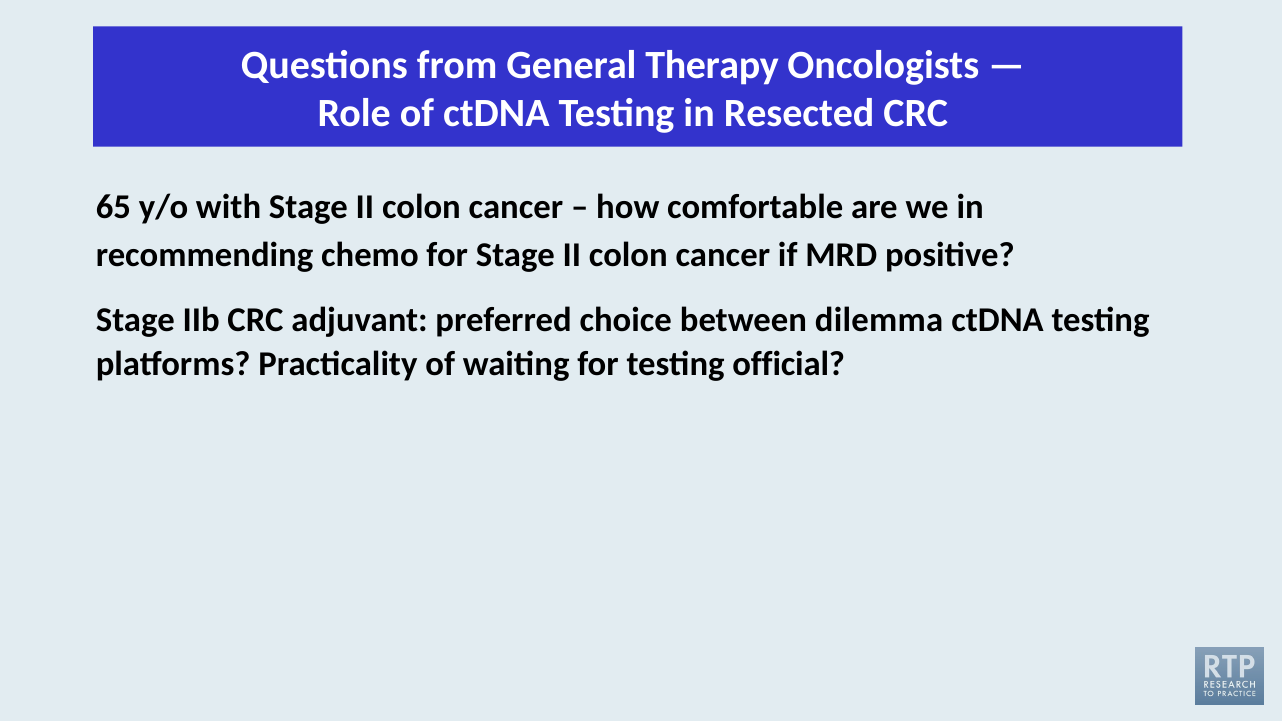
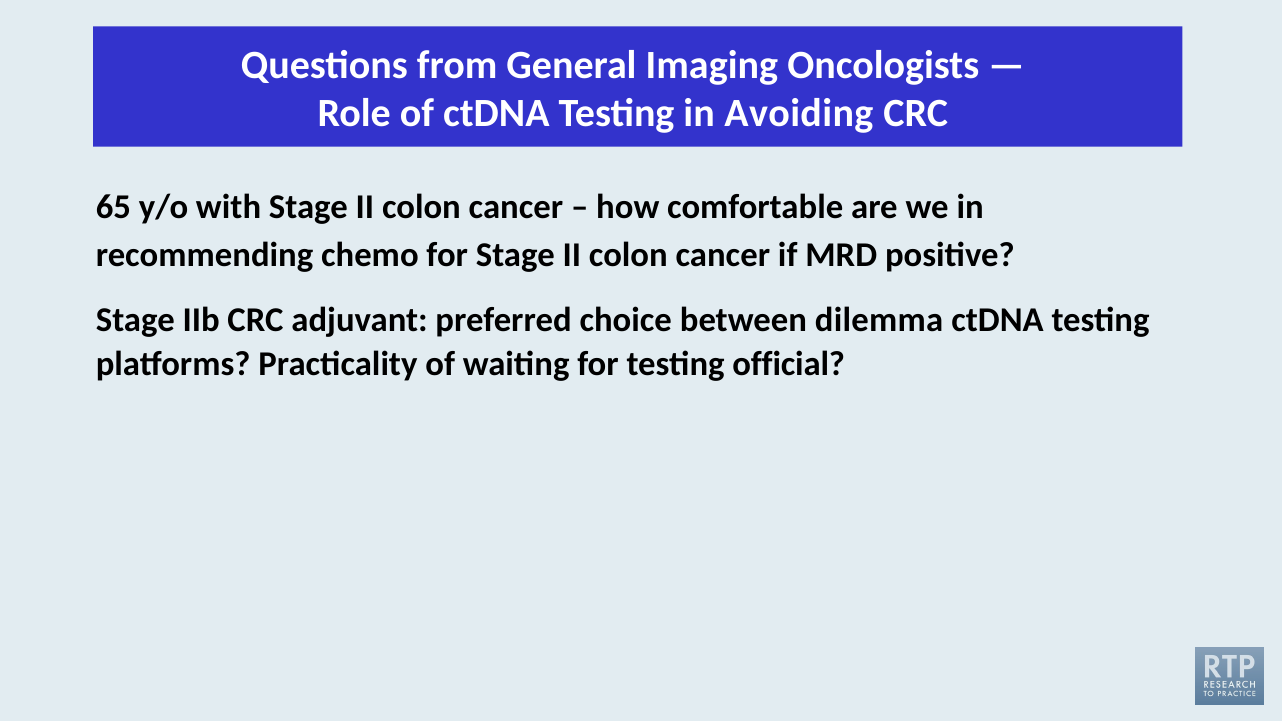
Therapy: Therapy -> Imaging (712, 65)
Resected: Resected -> Avoiding (799, 113)
